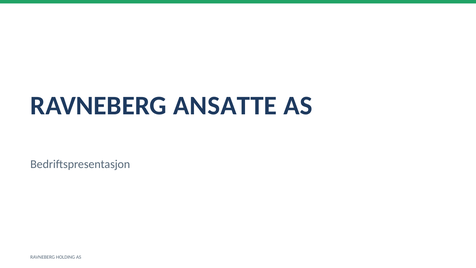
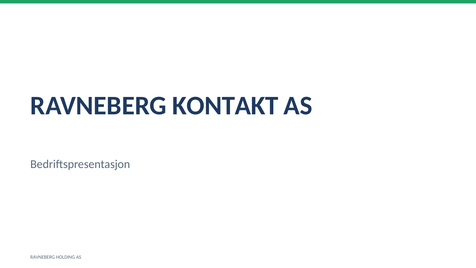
ANSATTE: ANSATTE -> KONTAKT (225, 106)
